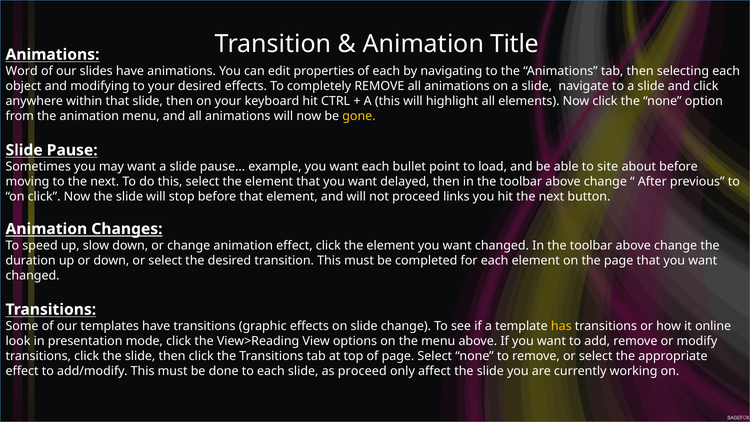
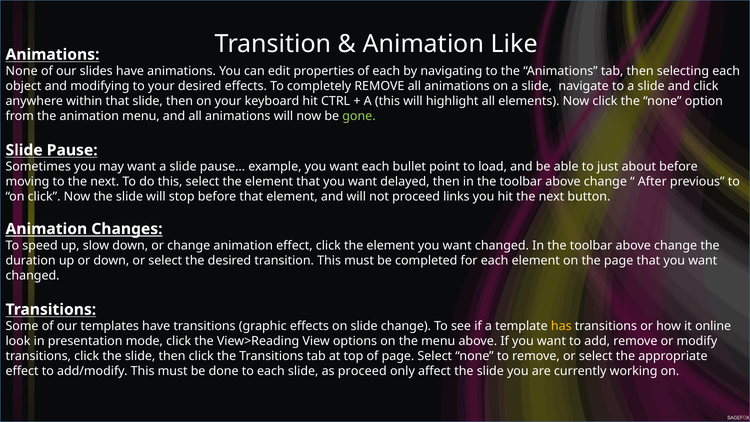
Title: Title -> Like (514, 44)
Word: Word -> None (22, 71)
gone colour: yellow -> light green (359, 116)
site: site -> just (608, 167)
